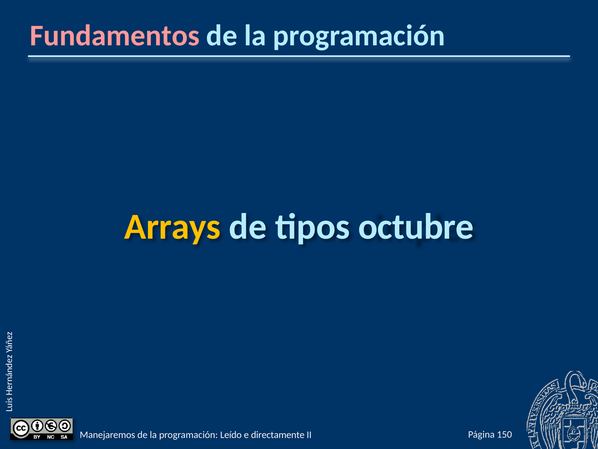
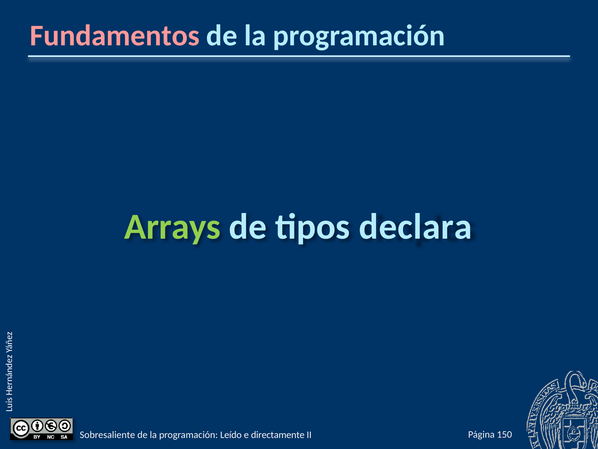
Arrays colour: yellow -> light green (173, 226)
octubre: octubre -> declara (416, 226)
Manejaremos: Manejaremos -> Sobresaliente (107, 434)
